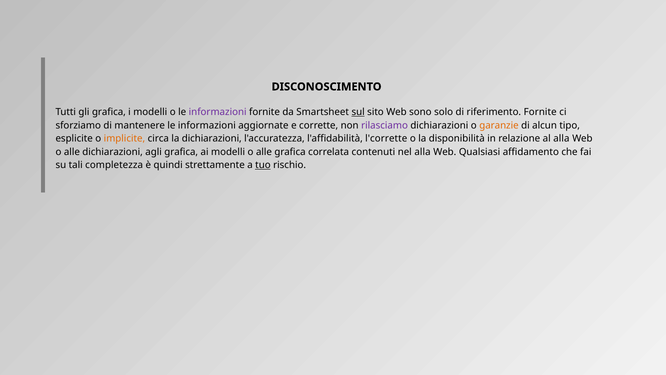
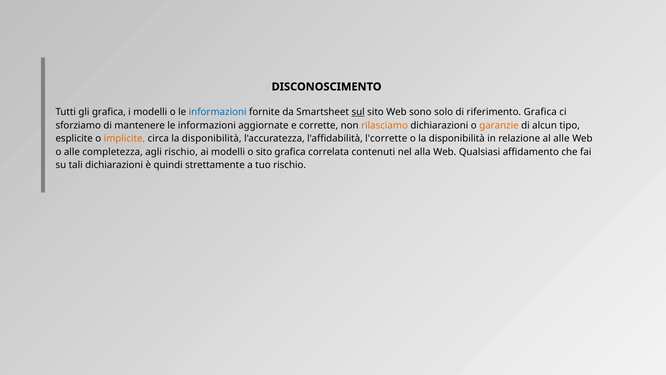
informazioni colour: purple -> blue (218, 112)
riferimento Fornite: Fornite -> Grafica (540, 112)
rilasciamo colour: purple -> orange (385, 125)
circa la dichiarazioni: dichiarazioni -> disponibilità (212, 139)
al alla: alla -> alle (561, 139)
alle dichiarazioni: dichiarazioni -> completezza (113, 152)
agli grafica: grafica -> rischio (181, 152)
modelli o alle: alle -> sito (264, 152)
tali completezza: completezza -> dichiarazioni (114, 165)
tuo underline: present -> none (263, 165)
